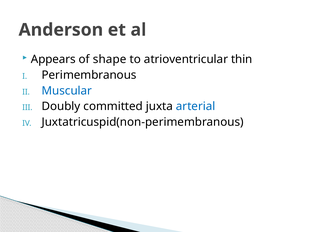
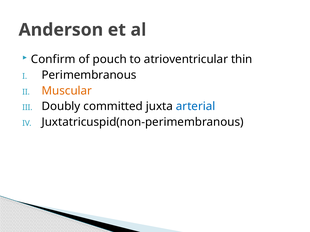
Appears: Appears -> Confirm (53, 60)
shape: shape -> pouch (110, 60)
Muscular colour: blue -> orange (67, 91)
